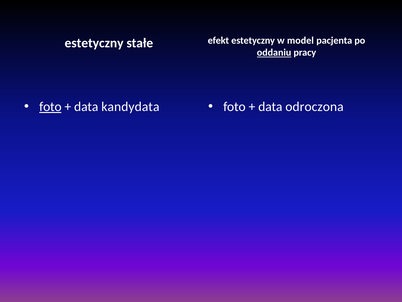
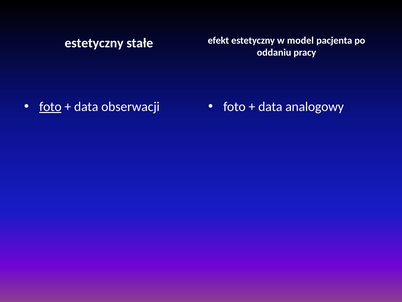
oddaniu underline: present -> none (274, 53)
kandydata: kandydata -> obserwacji (130, 107)
odroczona: odroczona -> analogowy (315, 107)
